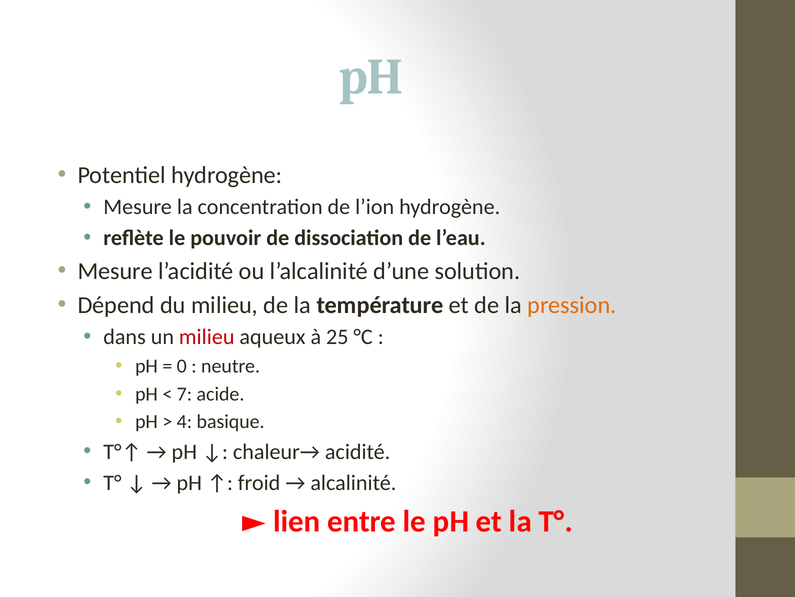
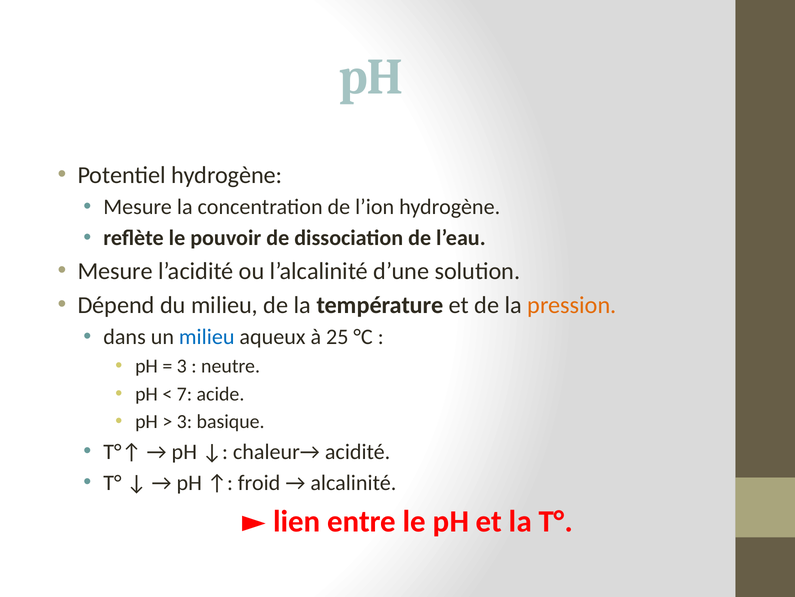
milieu colour: red -> blue (207, 337)
0: 0 -> 3 (182, 366)
4: 4 -> 3 (184, 421)
